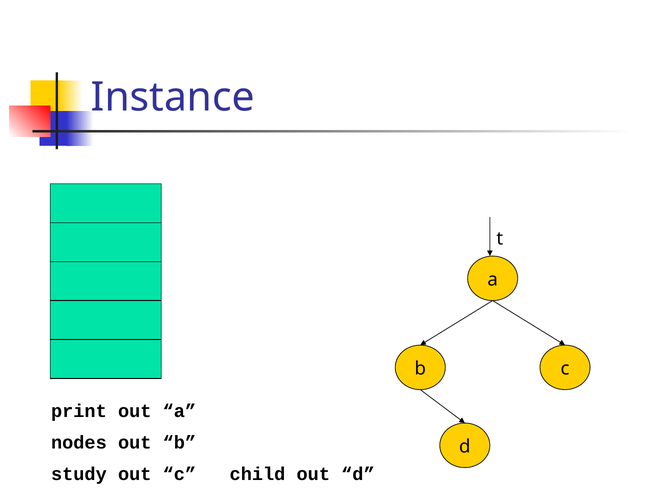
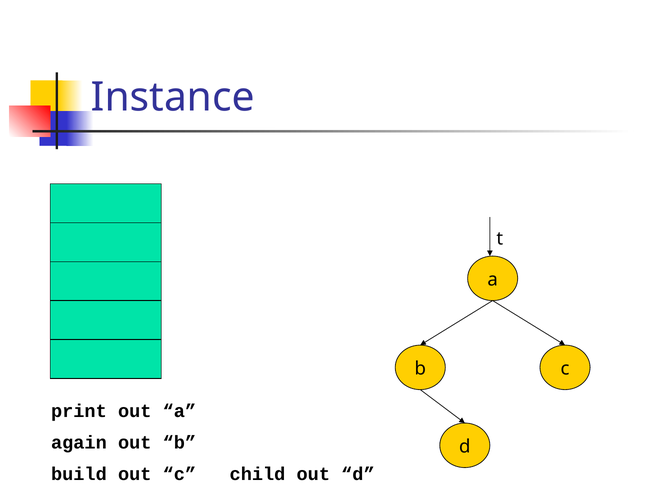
nodes: nodes -> again (79, 443)
study: study -> build (79, 474)
